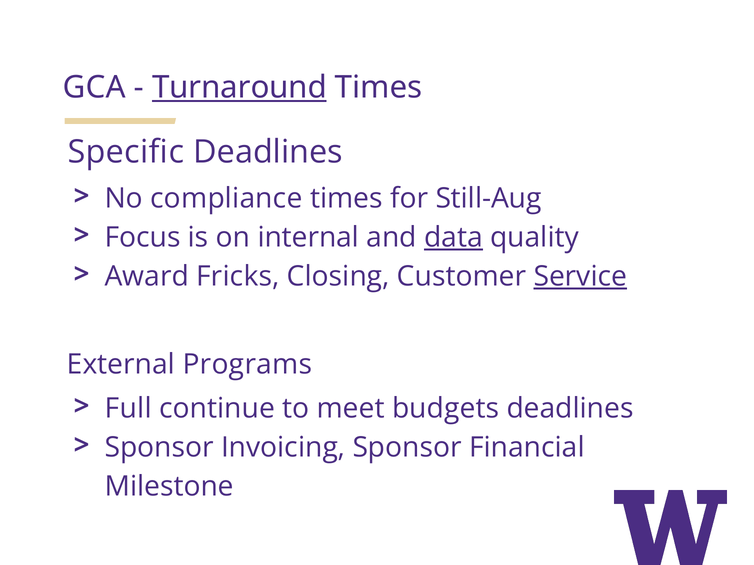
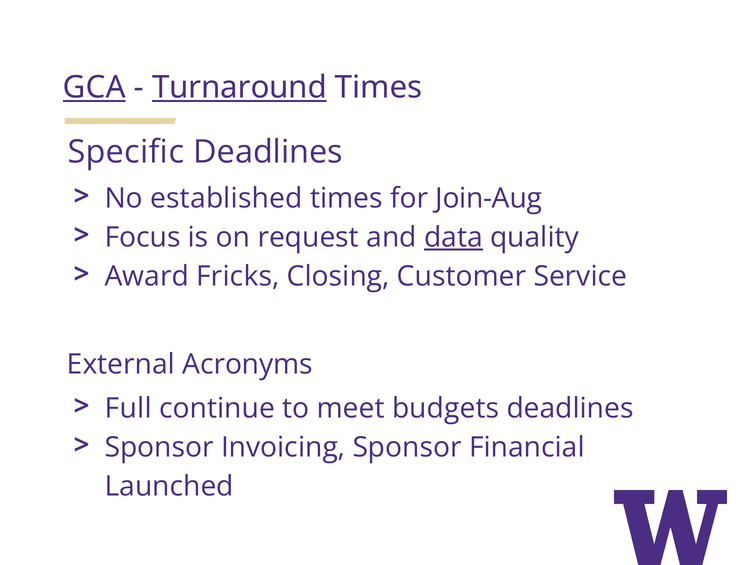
GCA underline: none -> present (94, 88)
compliance: compliance -> established (226, 199)
Still-Aug: Still-Aug -> Join-Aug (489, 199)
internal: internal -> request (308, 238)
Service underline: present -> none (580, 277)
Programs: Programs -> Acronyms (248, 365)
Milestone: Milestone -> Launched (169, 487)
